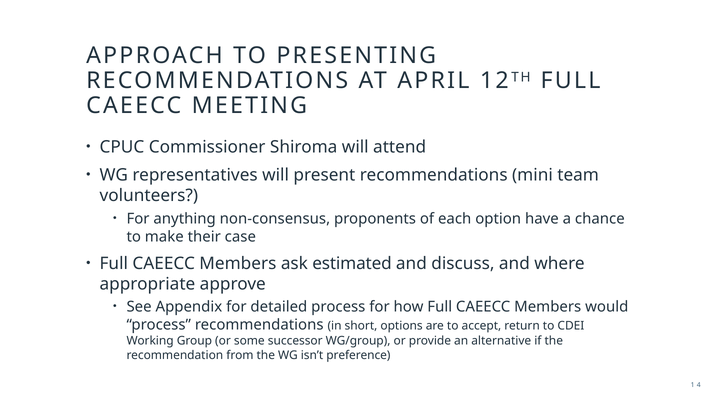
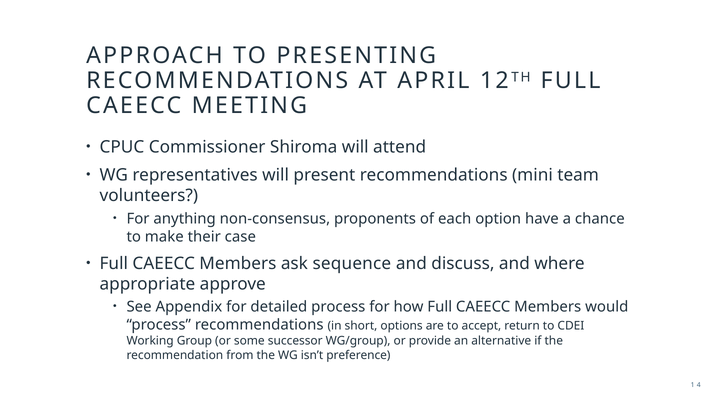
estimated: estimated -> sequence (352, 263)
